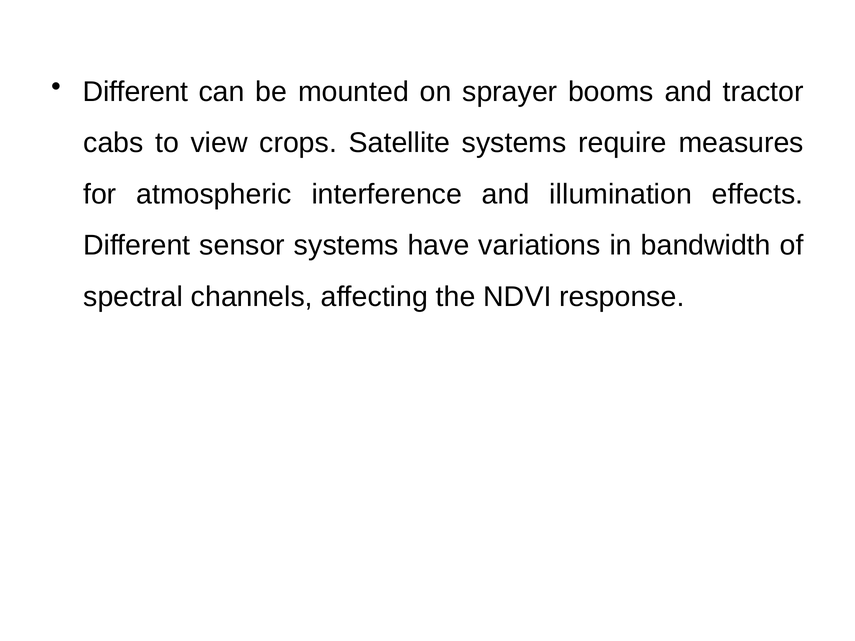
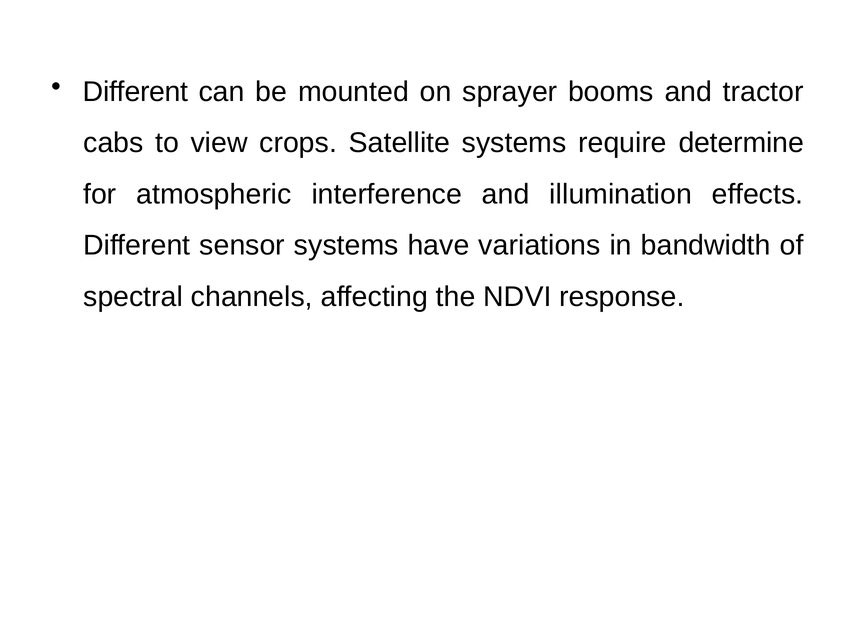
measures: measures -> determine (741, 143)
